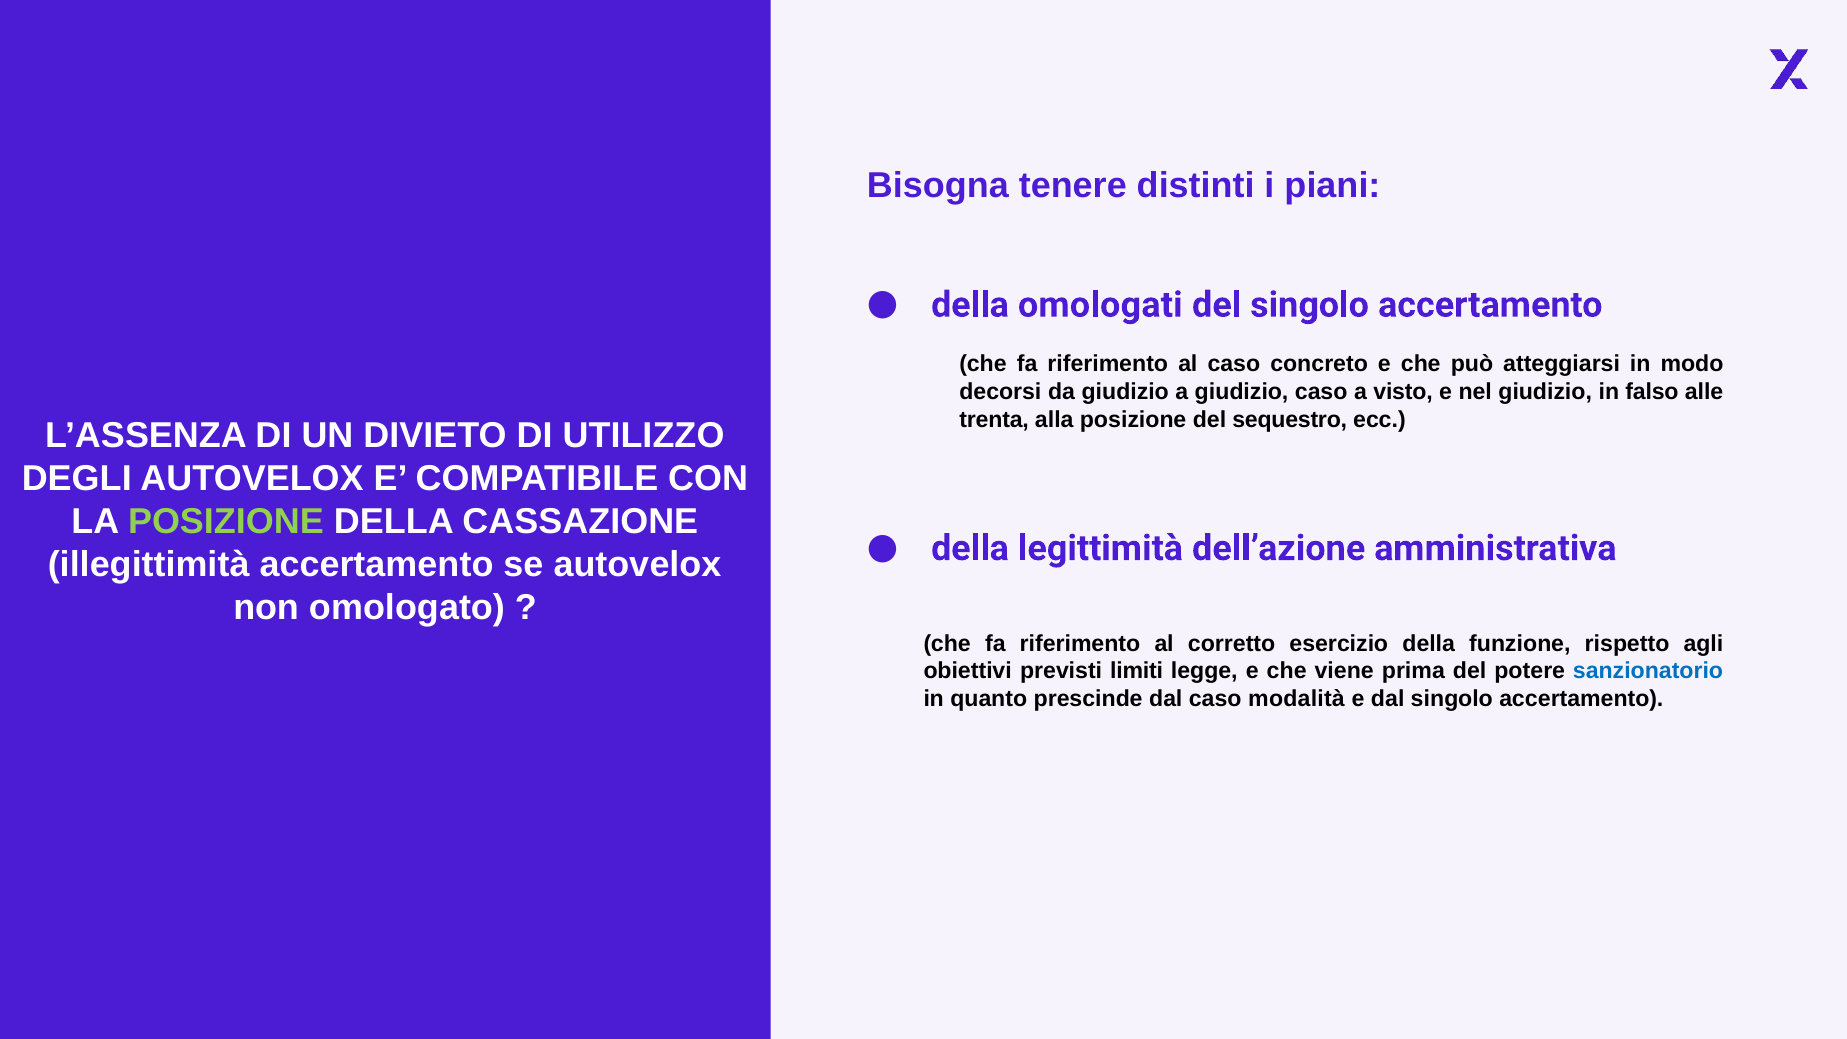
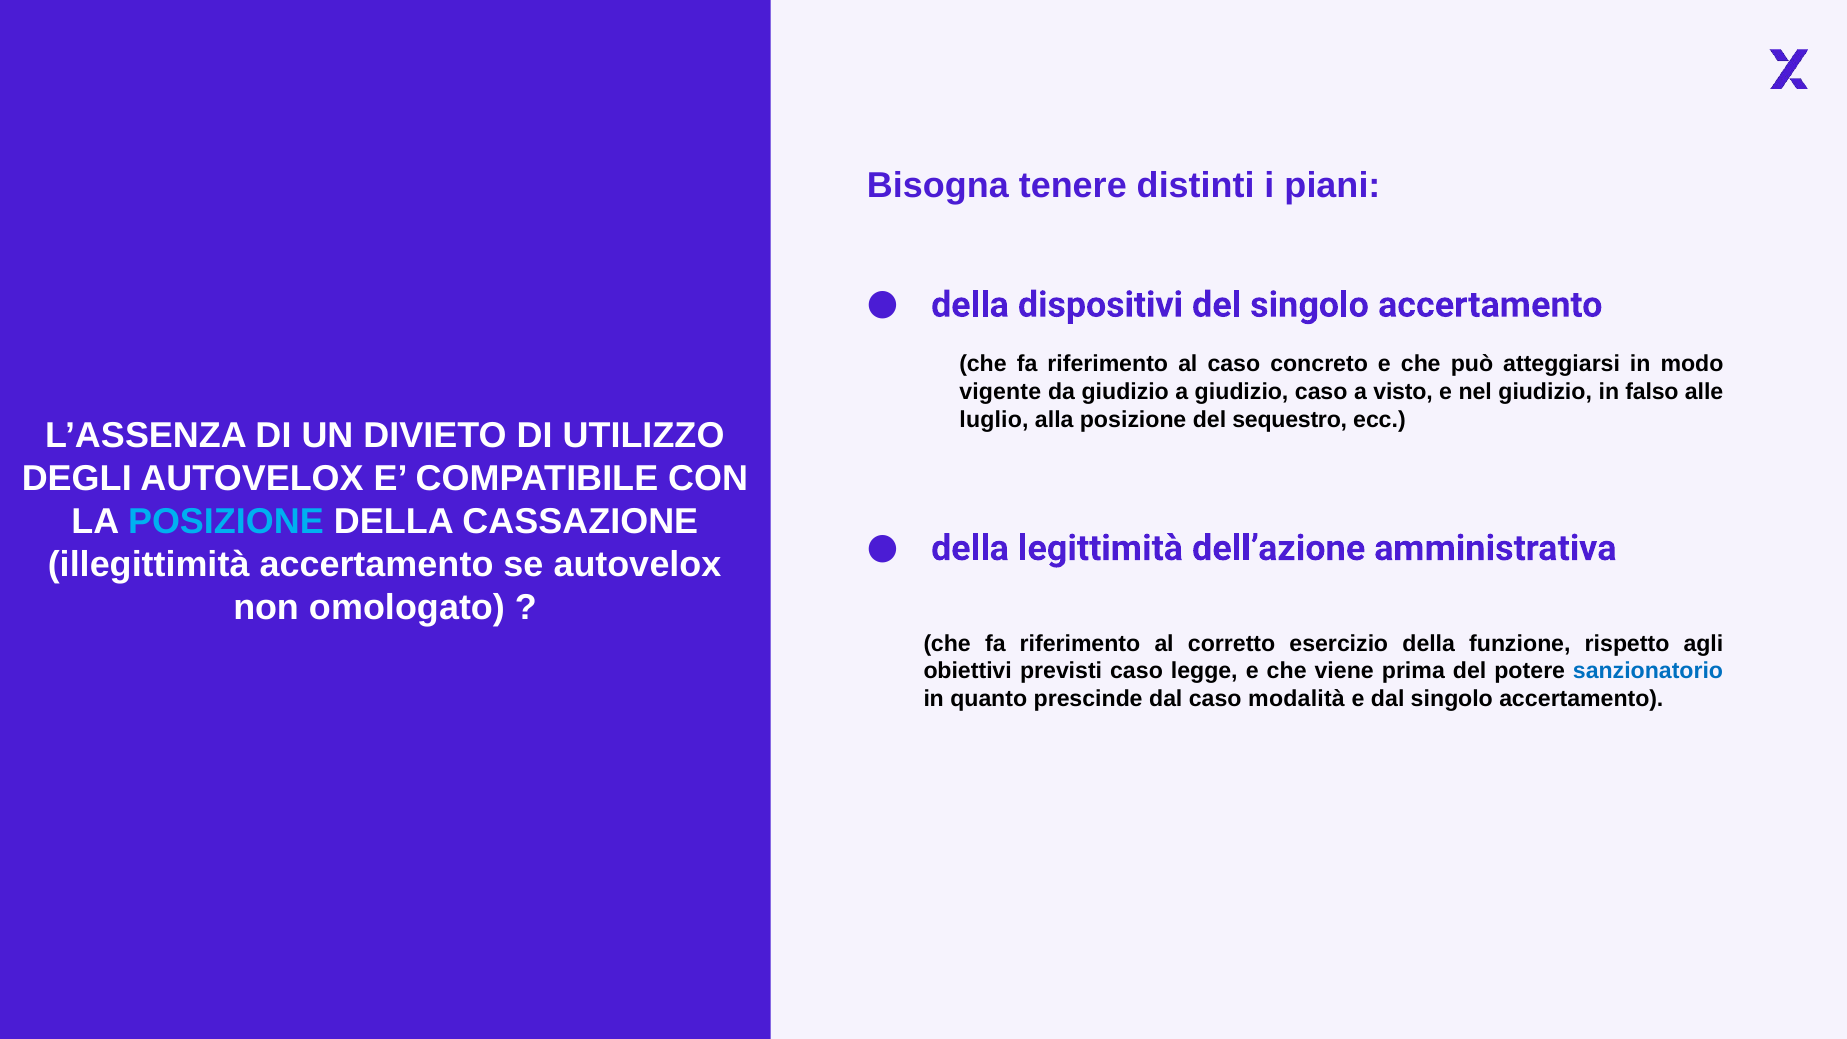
omologati: omologati -> dispositivi (1100, 305)
decorsi: decorsi -> vigente (1000, 392)
trenta: trenta -> luglio (994, 420)
POSIZIONE colour: light green -> light blue (226, 522)
previsti limiti: limiti -> caso (1136, 671)
